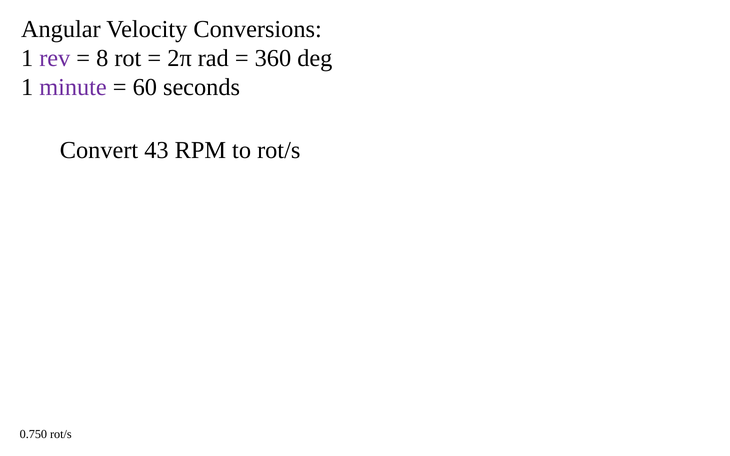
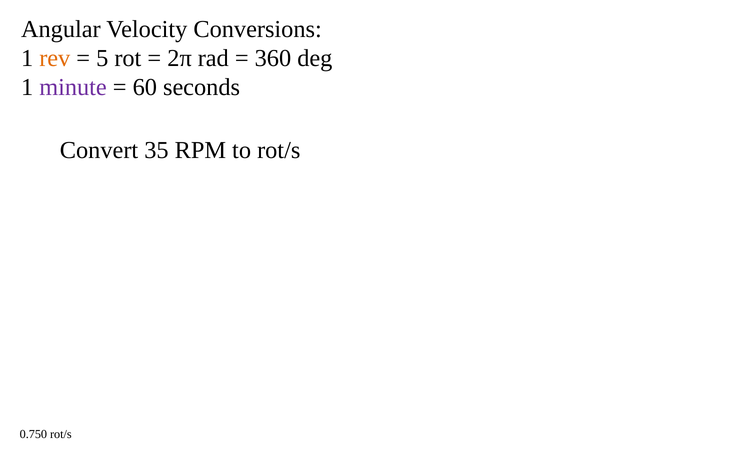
rev colour: purple -> orange (55, 58)
8: 8 -> 5 (102, 58)
43: 43 -> 35 (156, 150)
